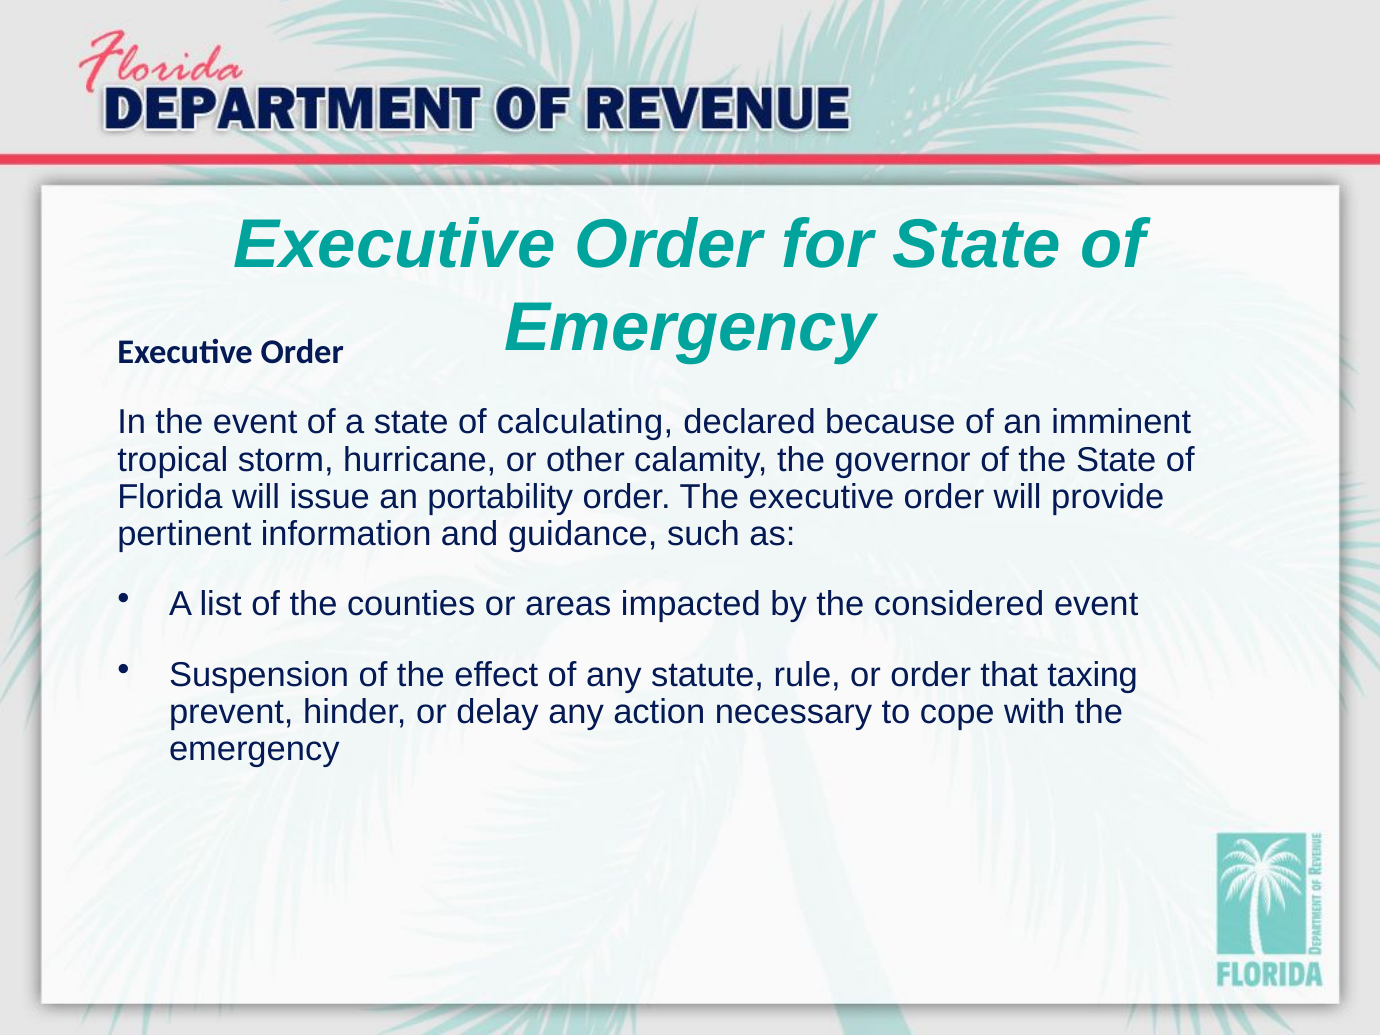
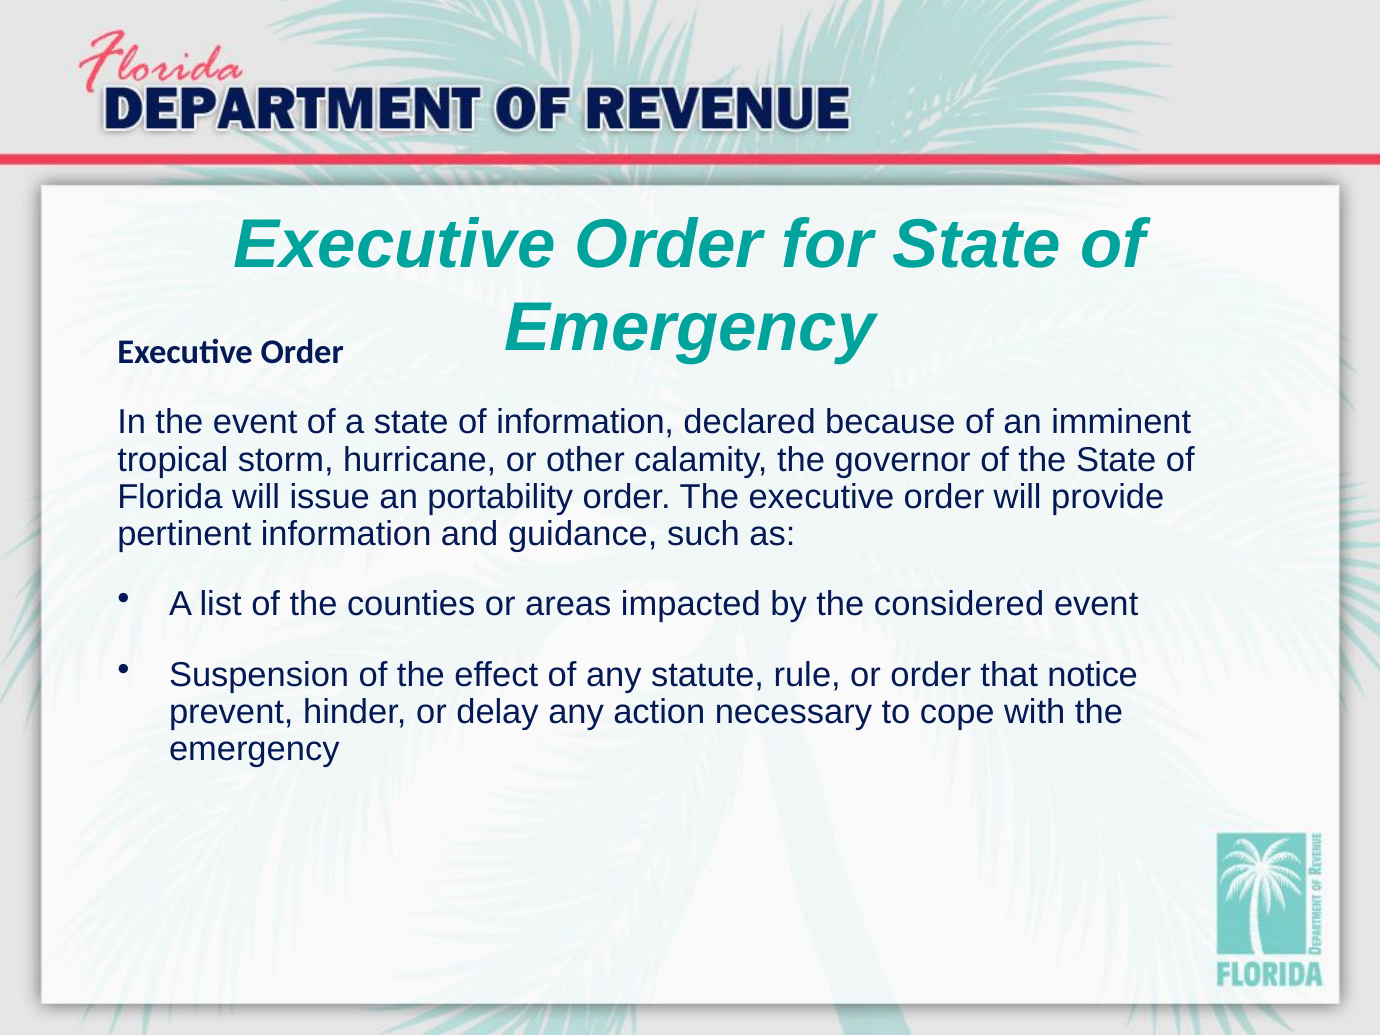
of calculating: calculating -> information (585, 422)
taxing: taxing -> notice (1093, 675)
